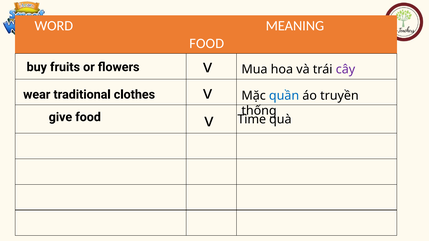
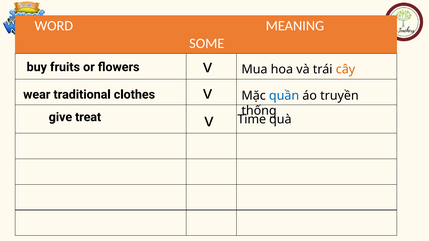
FOOD: FOOD -> SOME (207, 43)
cây colour: purple -> orange (345, 70)
give food: food -> treat (88, 117)
